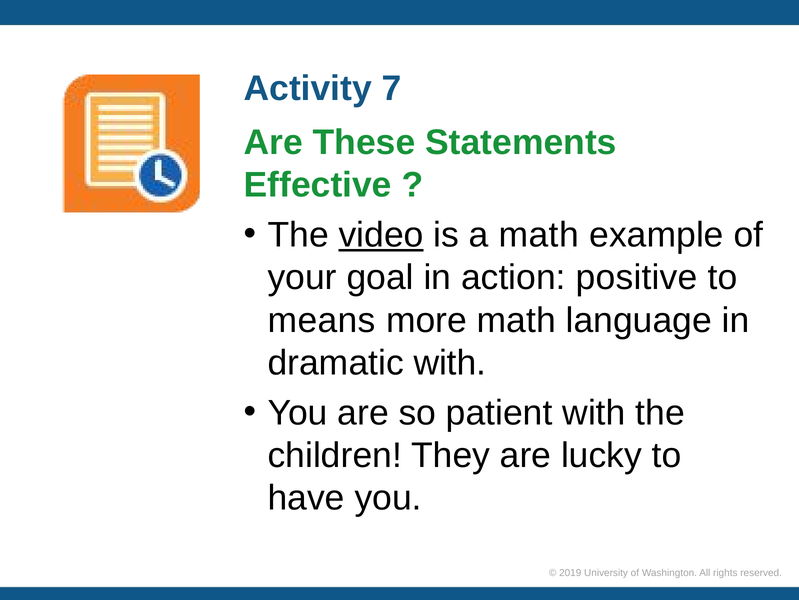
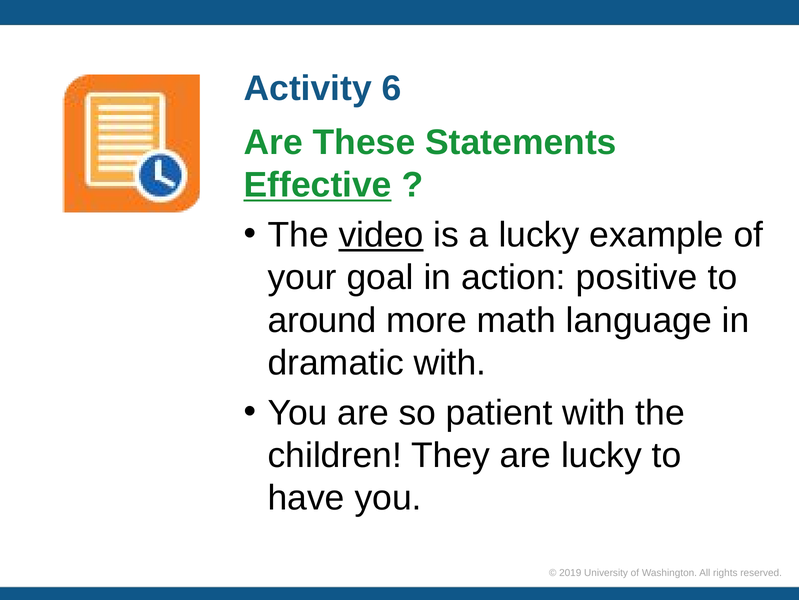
7: 7 -> 6 (392, 89)
Effective underline: none -> present (318, 185)
a math: math -> lucky (539, 235)
means: means -> around (322, 320)
